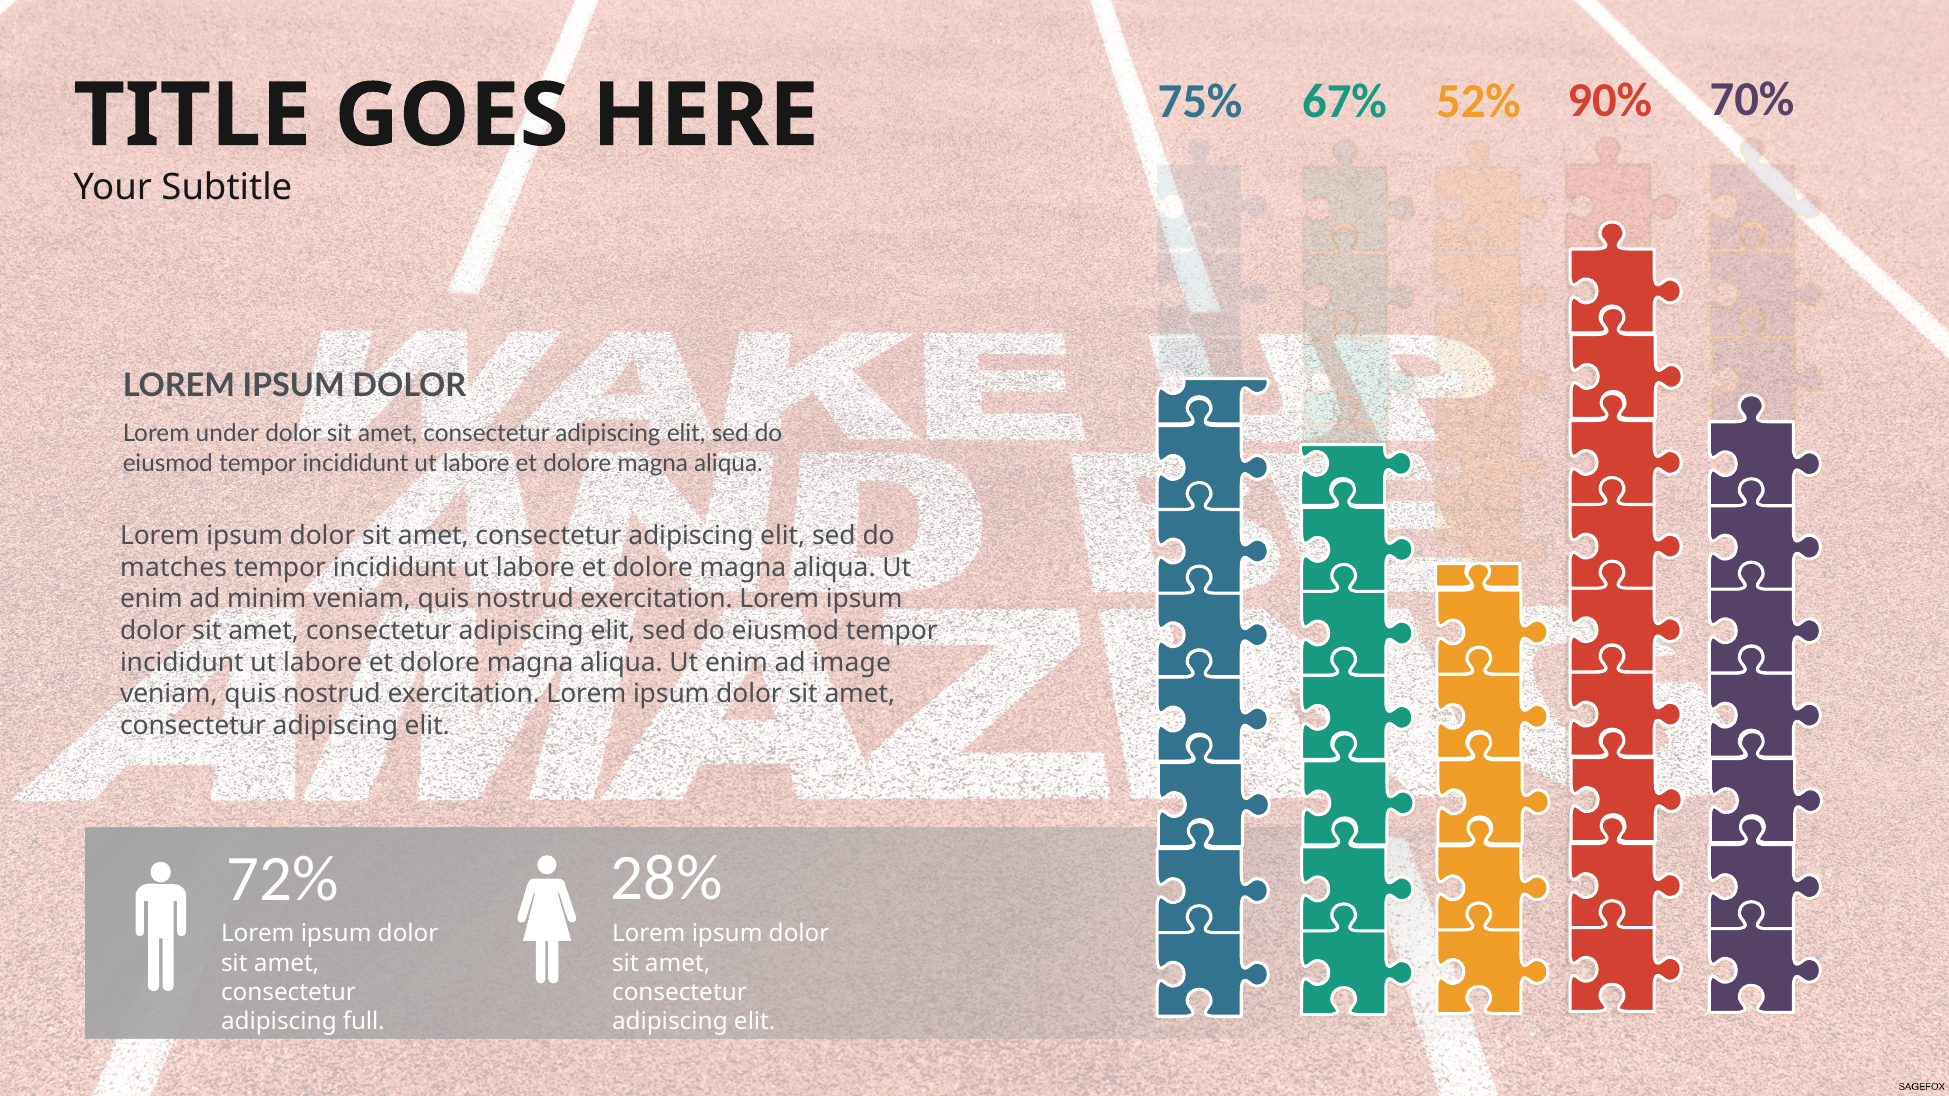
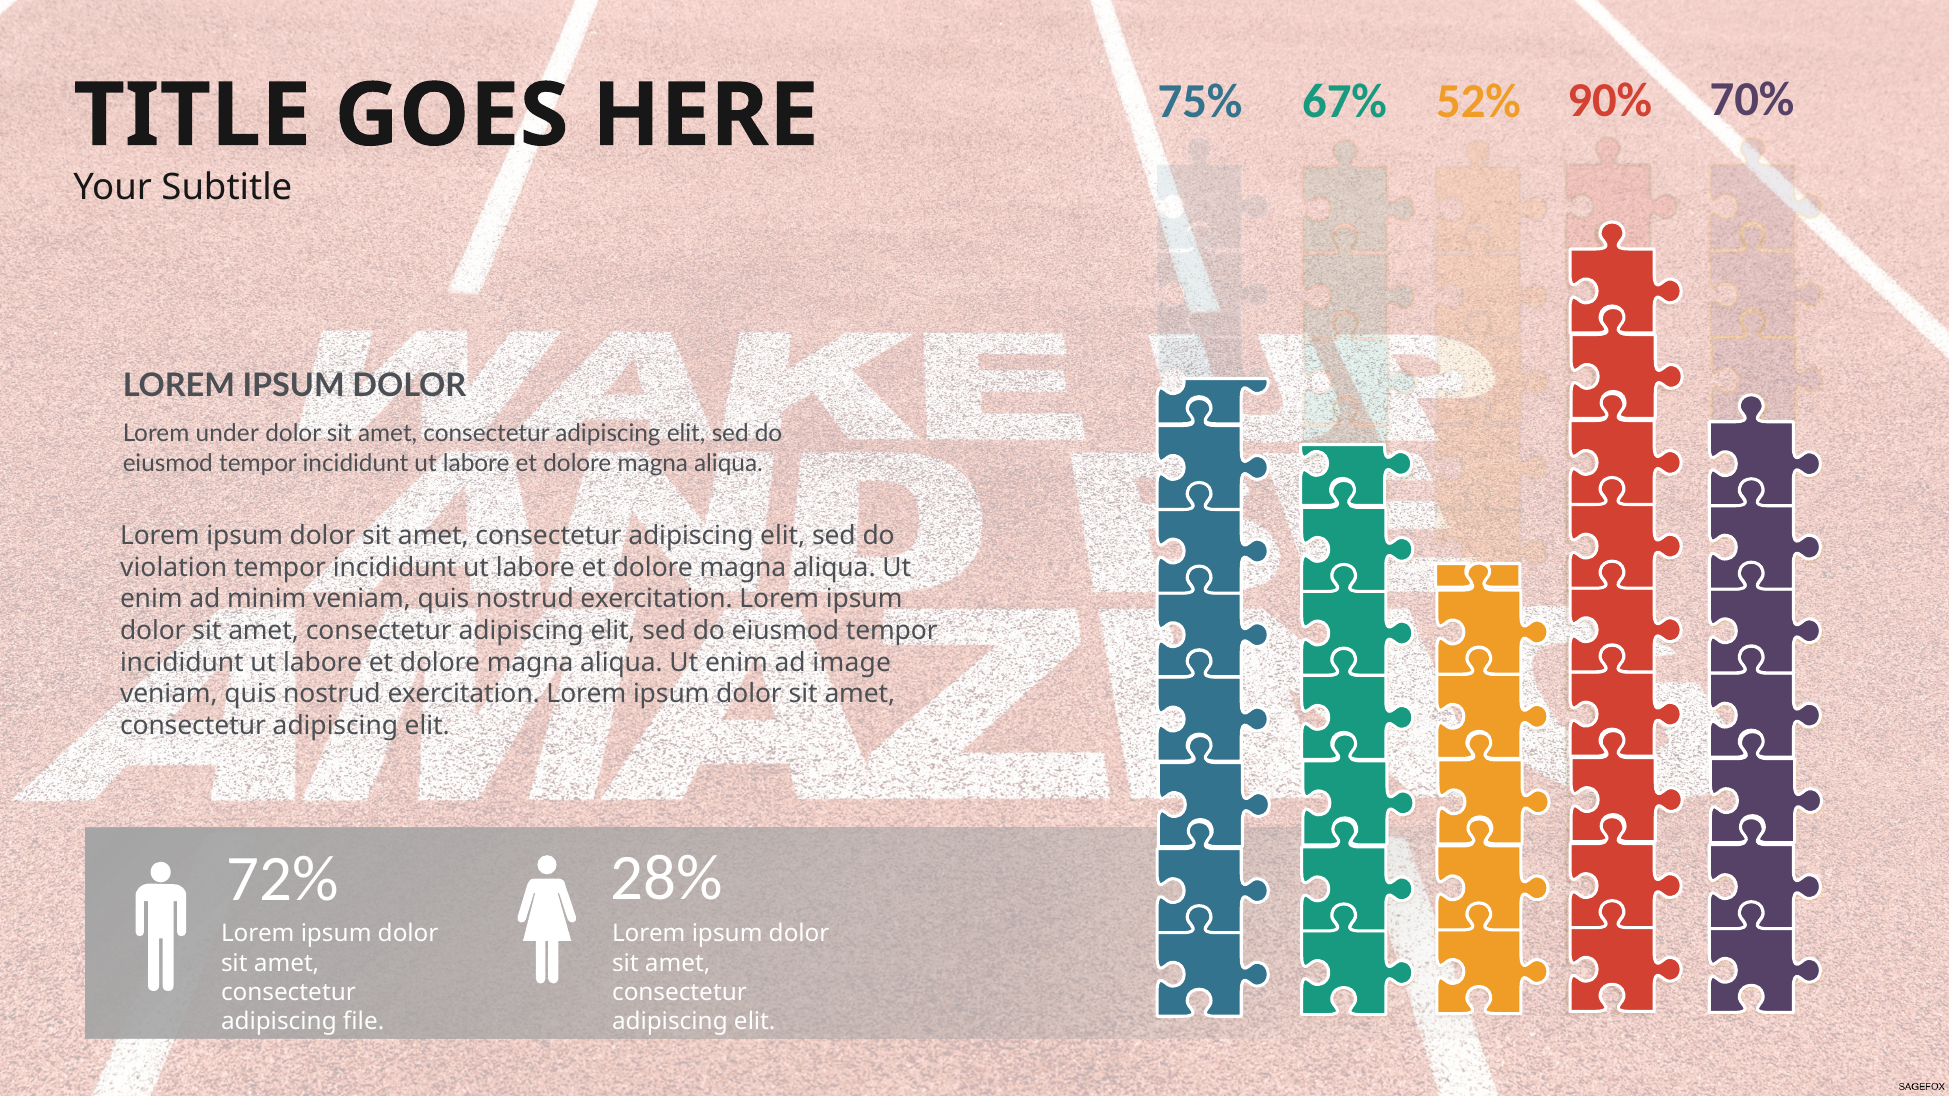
matches: matches -> violation (174, 568)
full: full -> file (364, 1022)
